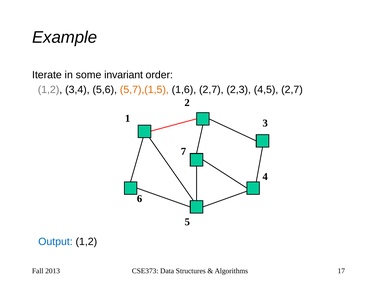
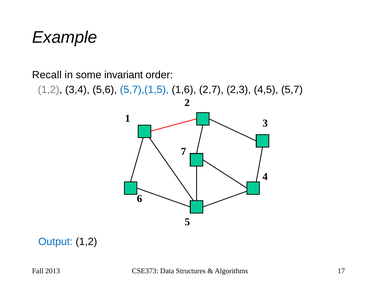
Iterate: Iterate -> Recall (47, 75)
5,7),(1,5 colour: orange -> blue (144, 90)
4,5 2,7: 2,7 -> 5,7 (292, 90)
